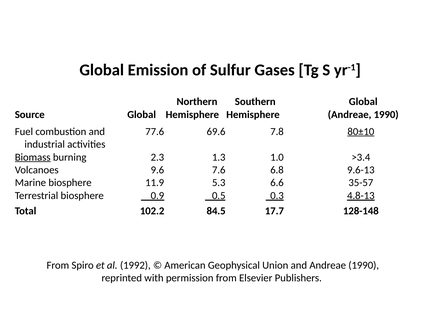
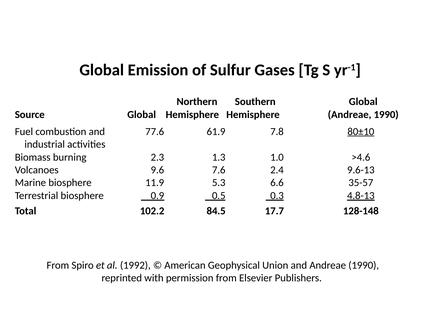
69.6: 69.6 -> 61.9 (216, 131)
Biomass underline: present -> none (33, 157)
>3.4: >3.4 -> >4.6 (361, 157)
6.8: 6.8 -> 2.4 (277, 170)
